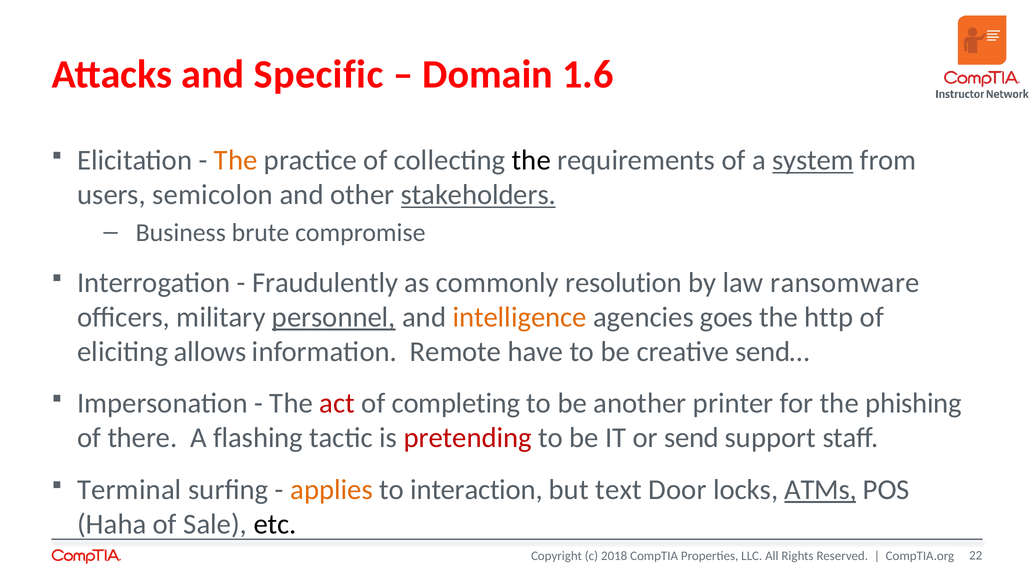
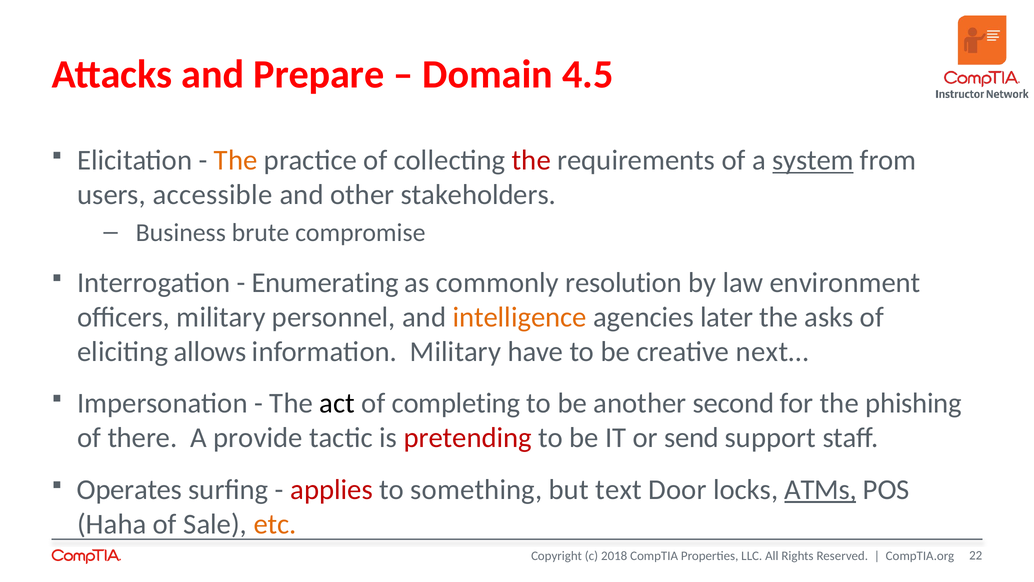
Specific: Specific -> Prepare (319, 75)
1.6: 1.6 -> 4.5 (588, 75)
the colour: black -> red (531, 160)
semicolon: semicolon -> accessible (213, 195)
stakeholders underline: present -> none (478, 195)
Fraudulently: Fraudulently -> Enumerating (325, 283)
ransomware: ransomware -> environment (845, 283)
personnel underline: present -> none (334, 317)
goes: goes -> later (727, 317)
http: http -> asks (829, 317)
information Remote: Remote -> Military (456, 351)
send…: send… -> next… (772, 351)
act colour: red -> black (337, 403)
printer: printer -> second (733, 403)
flashing: flashing -> provide (258, 438)
Terminal: Terminal -> Operates (130, 489)
applies colour: orange -> red (332, 489)
interaction: interaction -> something (476, 489)
etc colour: black -> orange (275, 524)
